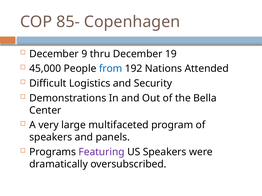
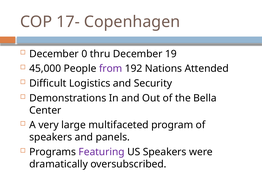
85-: 85- -> 17- (68, 22)
9: 9 -> 0 (84, 54)
from colour: blue -> purple (111, 69)
